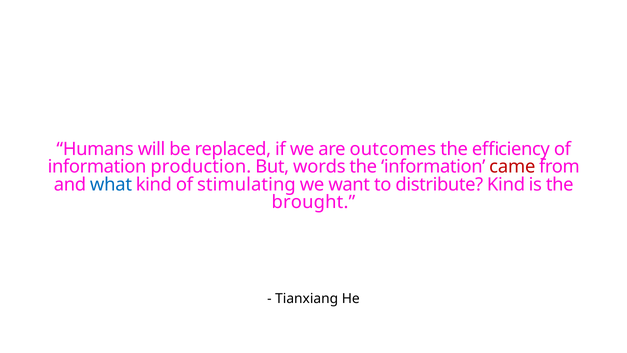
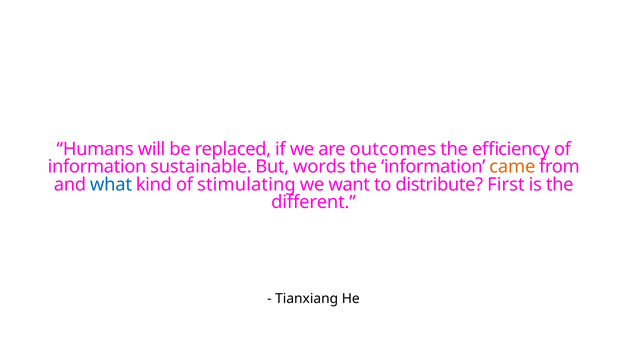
production: production -> sustainable (201, 167)
came colour: red -> orange (512, 167)
distribute Kind: Kind -> First (506, 184)
brought: brought -> different (314, 202)
